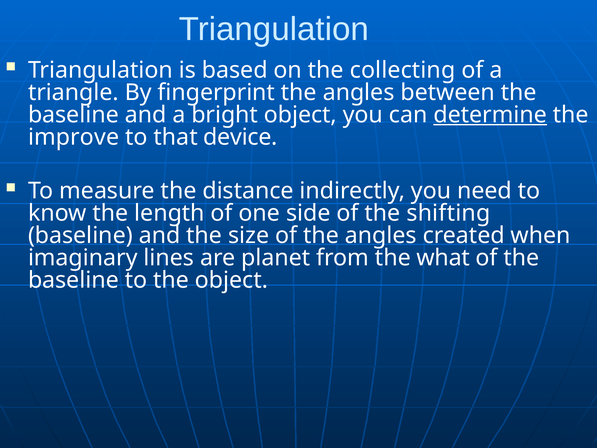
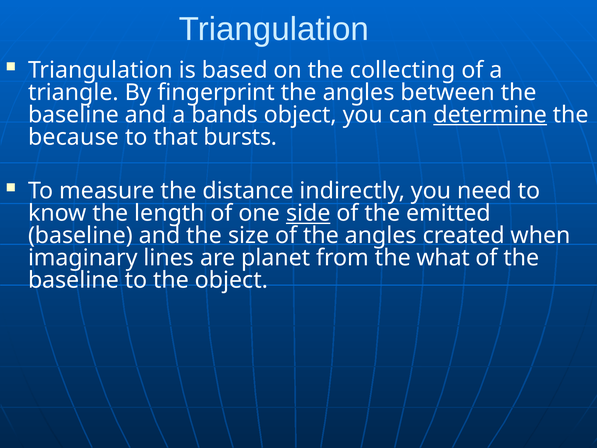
bright: bright -> bands (225, 115)
improve: improve -> because (74, 137)
device: device -> bursts (240, 137)
side underline: none -> present (308, 213)
shifting: shifting -> emitted (449, 213)
